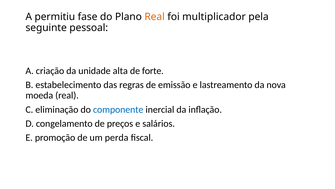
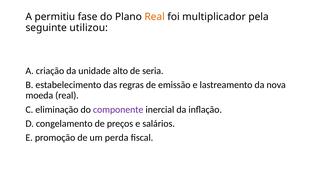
pessoal: pessoal -> utilizou (89, 28)
alta: alta -> alto (120, 71)
forte: forte -> seria (153, 71)
componente colour: blue -> purple (118, 109)
